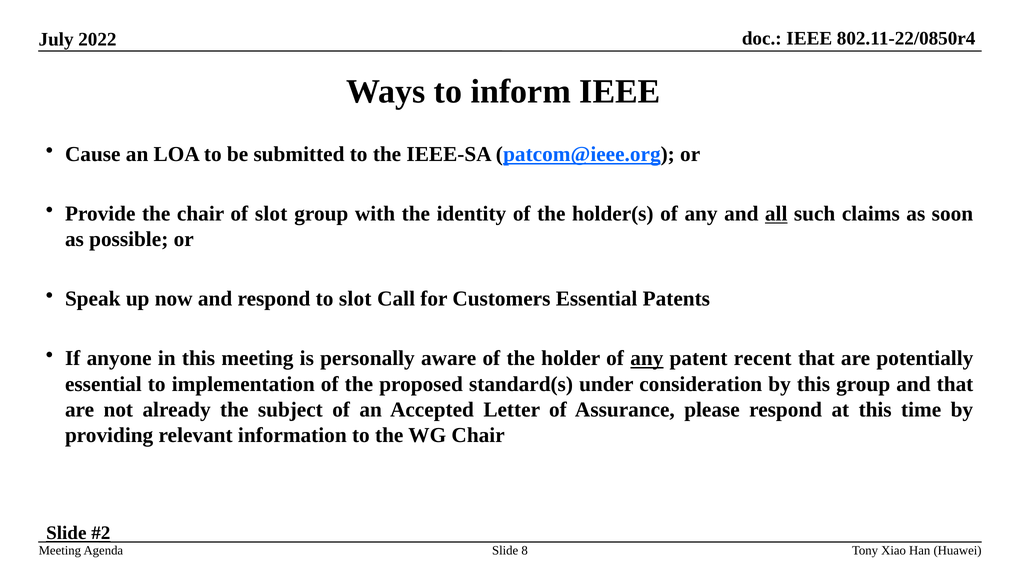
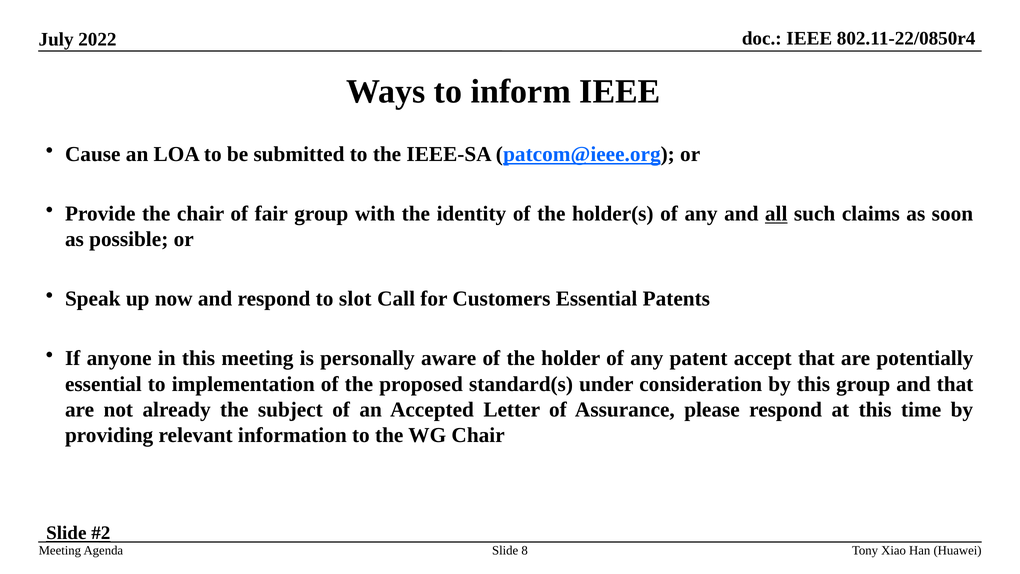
of slot: slot -> fair (271, 214)
any underline: present -> none (647, 358)
recent: recent -> accept (763, 358)
